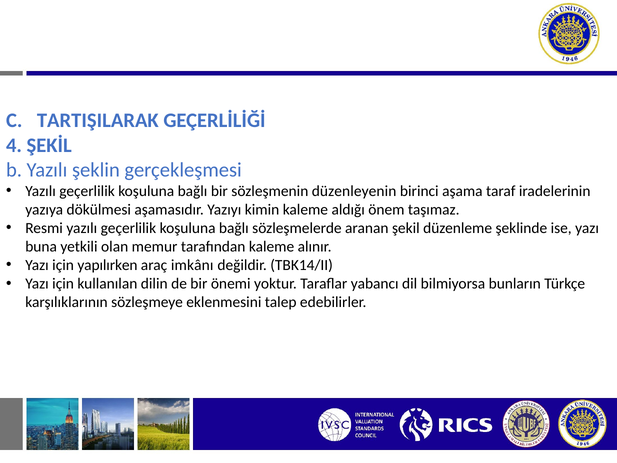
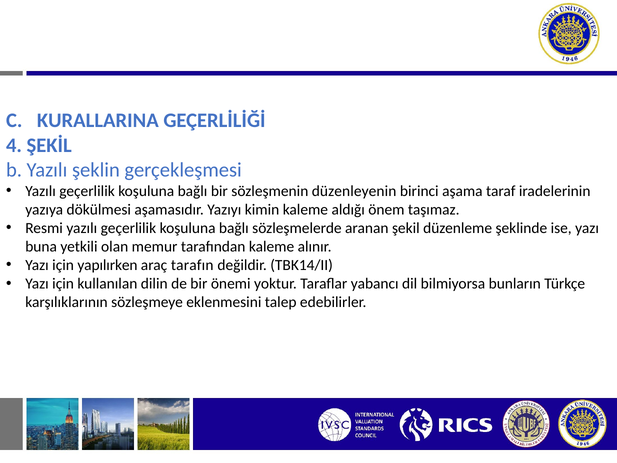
TARTIŞILARAK: TARTIŞILARAK -> KURALLARINA (98, 120)
imkânı: imkânı -> tarafın (192, 265)
